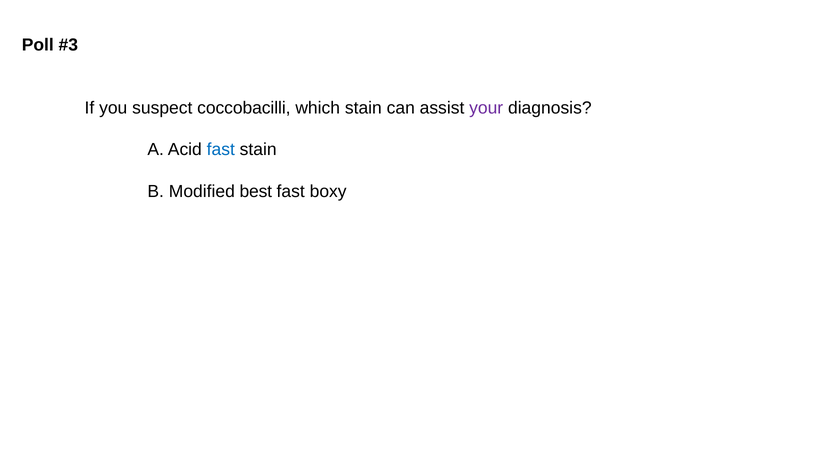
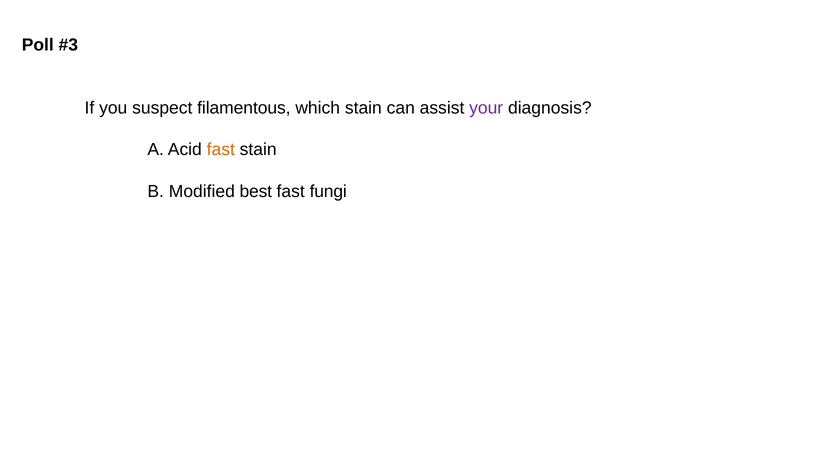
coccobacilli: coccobacilli -> filamentous (244, 108)
fast colour: blue -> orange (221, 150)
boxy: boxy -> fungi (328, 192)
